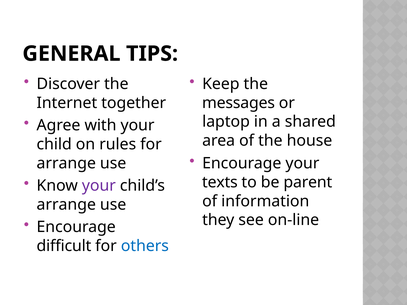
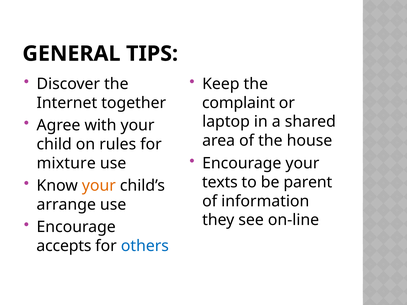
messages: messages -> complaint (239, 103)
arrange: arrange -> mixture (66, 163)
your colour: purple -> orange (99, 186)
difficult: difficult -> accepts (64, 246)
